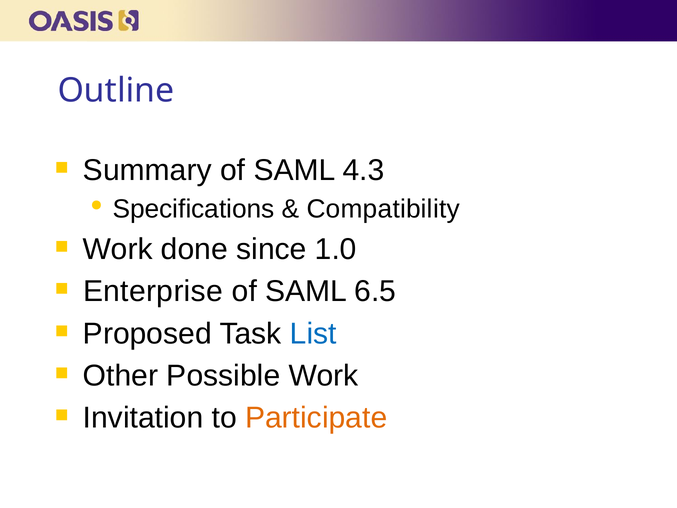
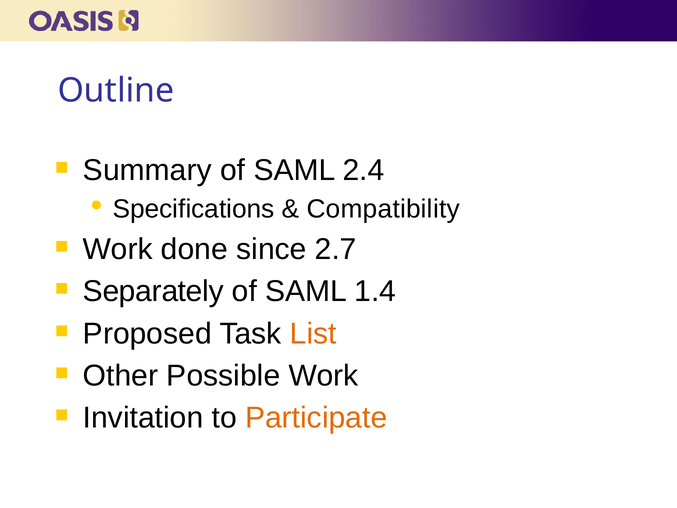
4.3: 4.3 -> 2.4 (364, 170)
1.0: 1.0 -> 2.7 (336, 249)
Enterprise: Enterprise -> Separately (153, 291)
6.5: 6.5 -> 1.4 (375, 291)
List colour: blue -> orange (313, 334)
